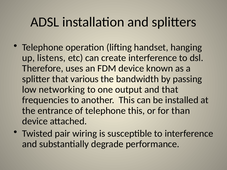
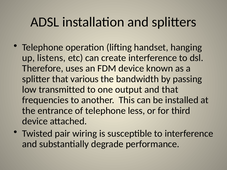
networking: networking -> transmitted (62, 90)
telephone this: this -> less (136, 111)
than: than -> third (181, 111)
